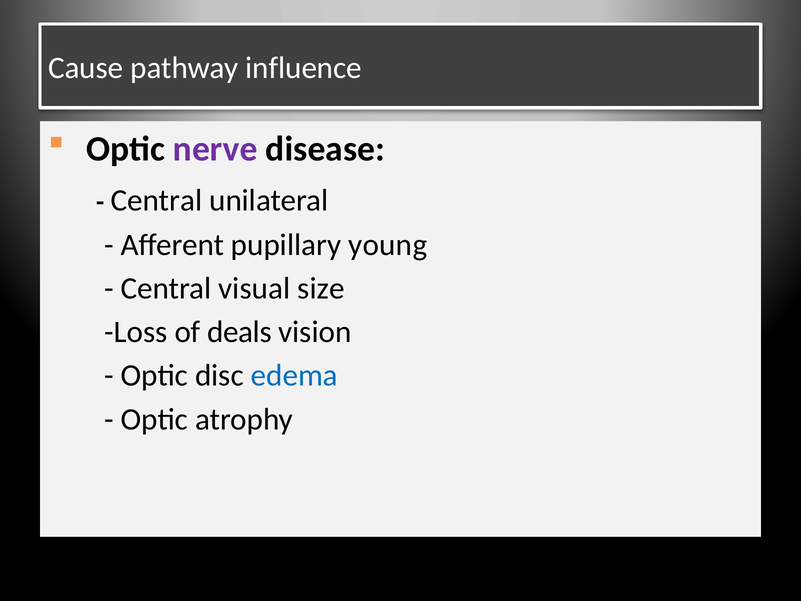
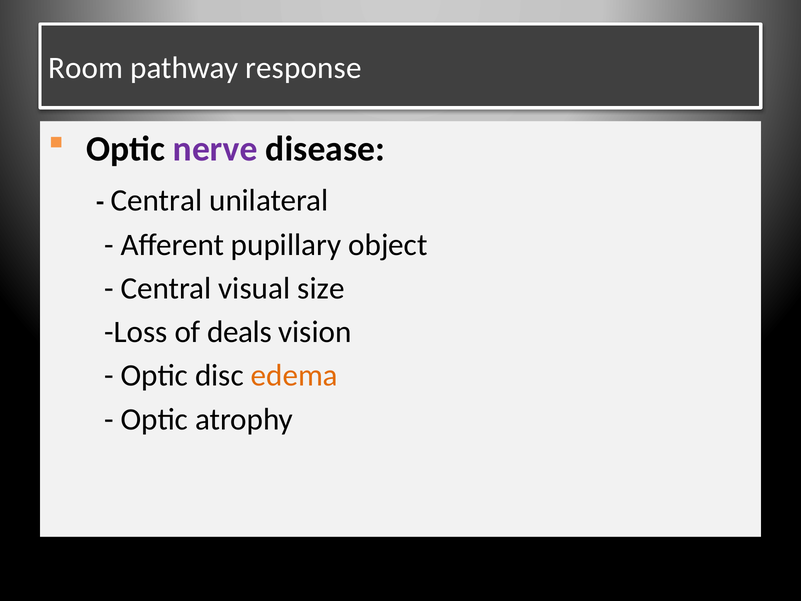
Cause: Cause -> Room (86, 68)
influence: influence -> response (303, 68)
young: young -> object (388, 245)
edema colour: blue -> orange (294, 375)
